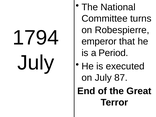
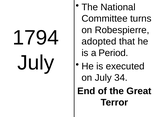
emperor: emperor -> adopted (99, 41)
87: 87 -> 34 (121, 78)
